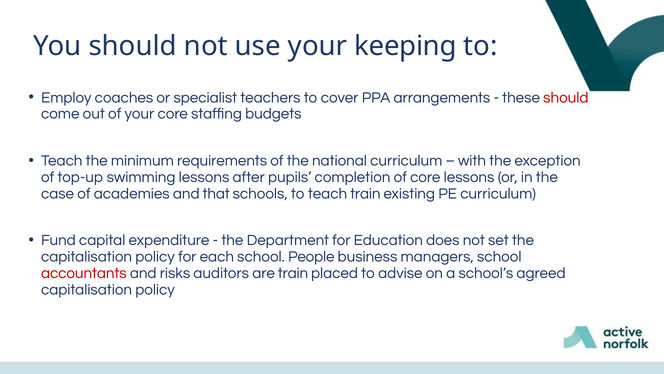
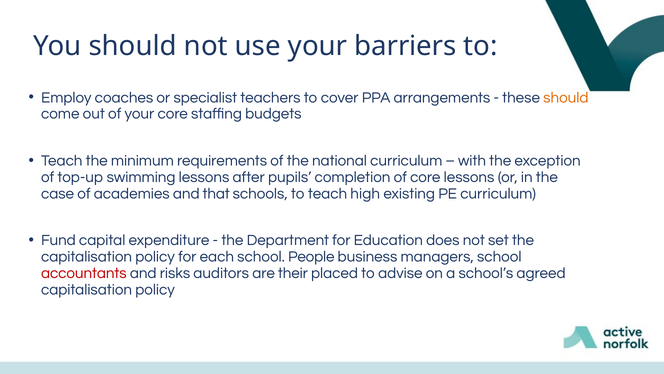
keeping: keeping -> barriers (405, 46)
should colour: red -> orange (566, 97)
teach train: train -> high (365, 193)
are train: train -> their (293, 273)
